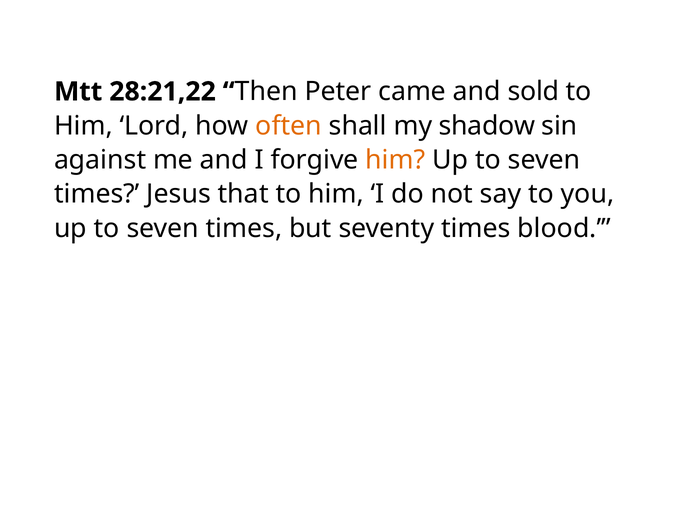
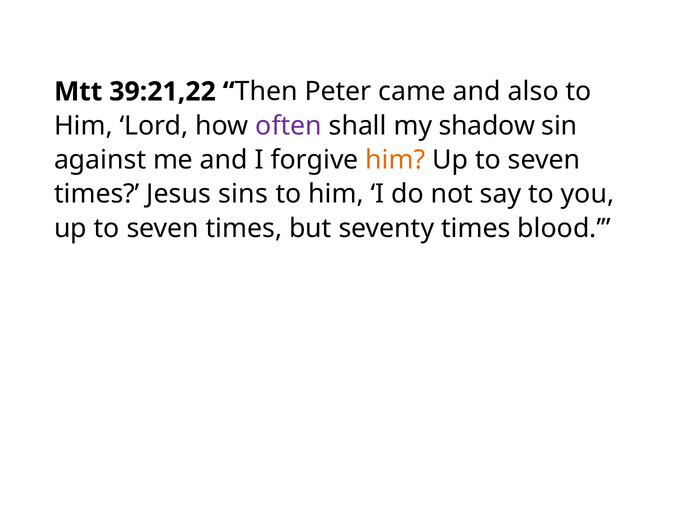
28:21,22: 28:21,22 -> 39:21,22 (163, 92)
sold: sold -> also (533, 92)
often colour: orange -> purple (289, 126)
that: that -> sins (243, 194)
